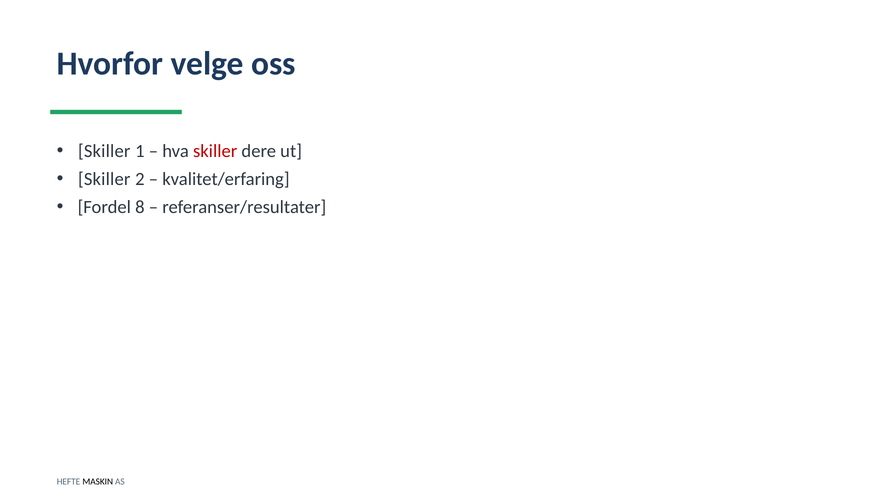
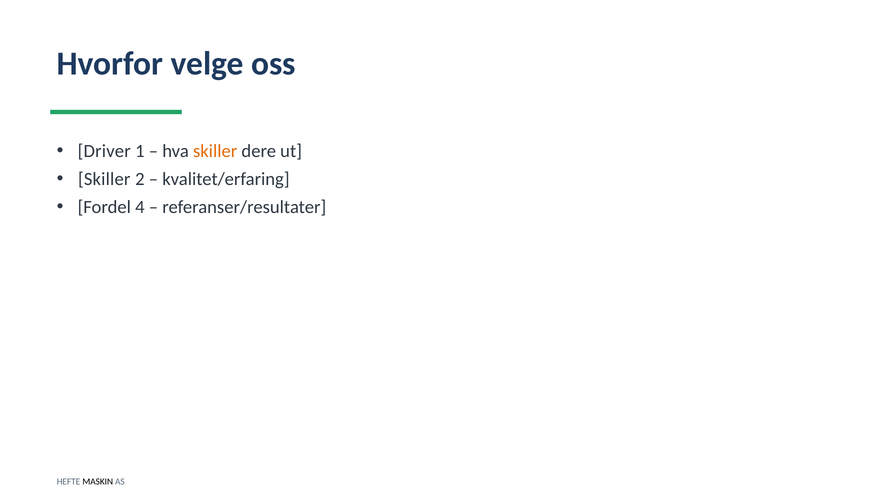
Skiller: Skiller -> Driver (104, 151)
skiller colour: red -> orange (215, 151)
8: 8 -> 4 (140, 207)
